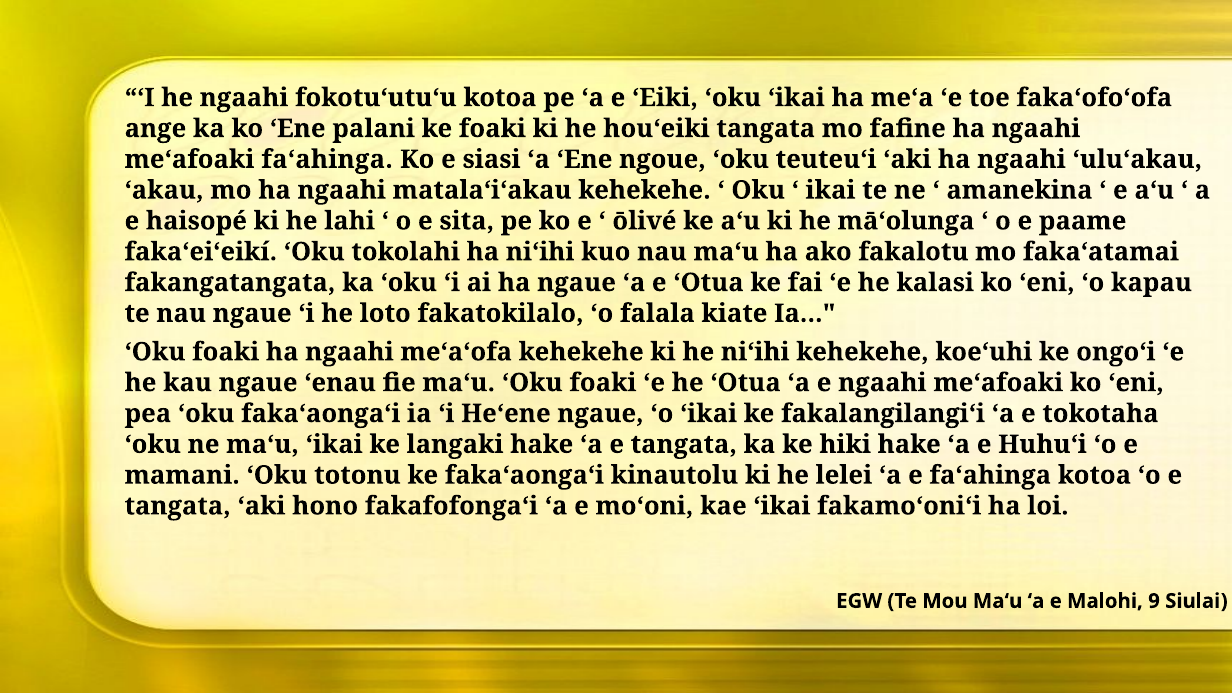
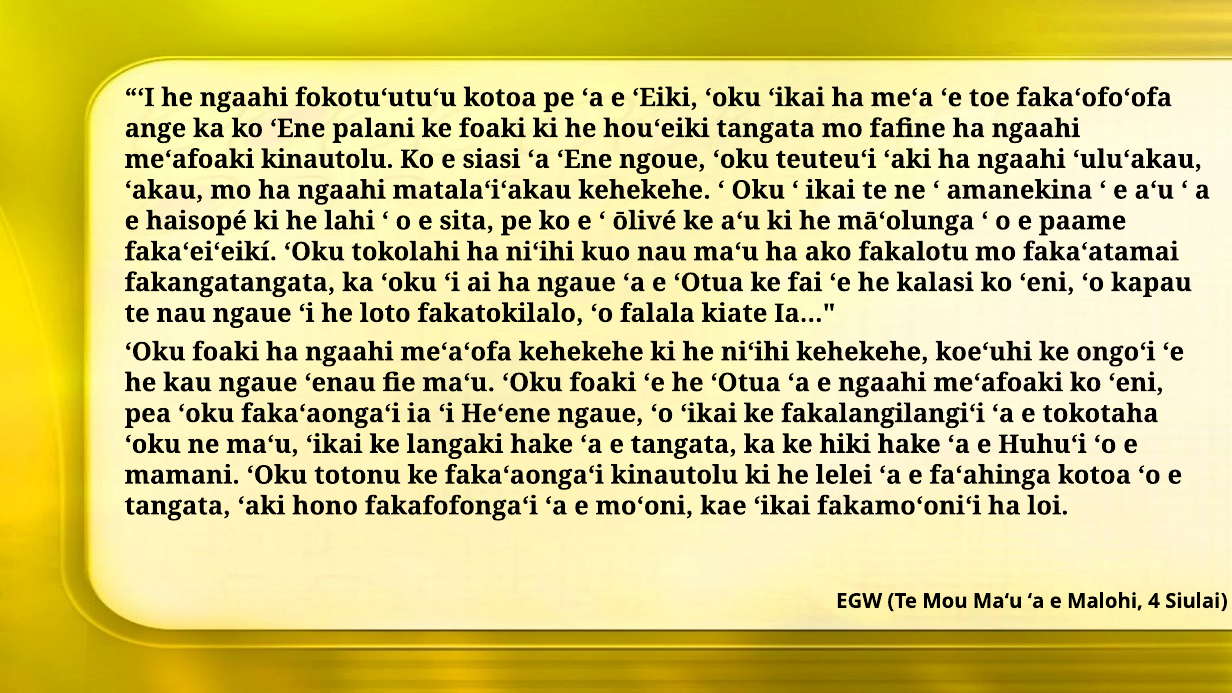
meʻafoaki faʻahinga: faʻahinga -> kinautolu (327, 159)
9: 9 -> 4 (1154, 601)
